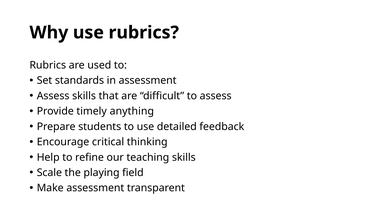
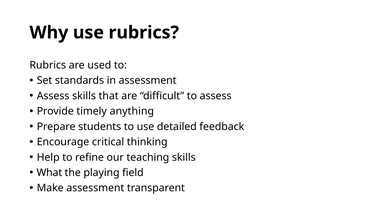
Scale: Scale -> What (49, 172)
